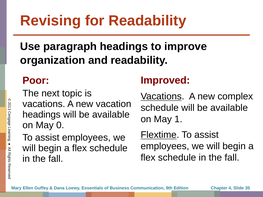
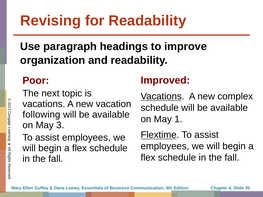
headings: headings -> following (41, 115)
May 0: 0 -> 3 (60, 125)
